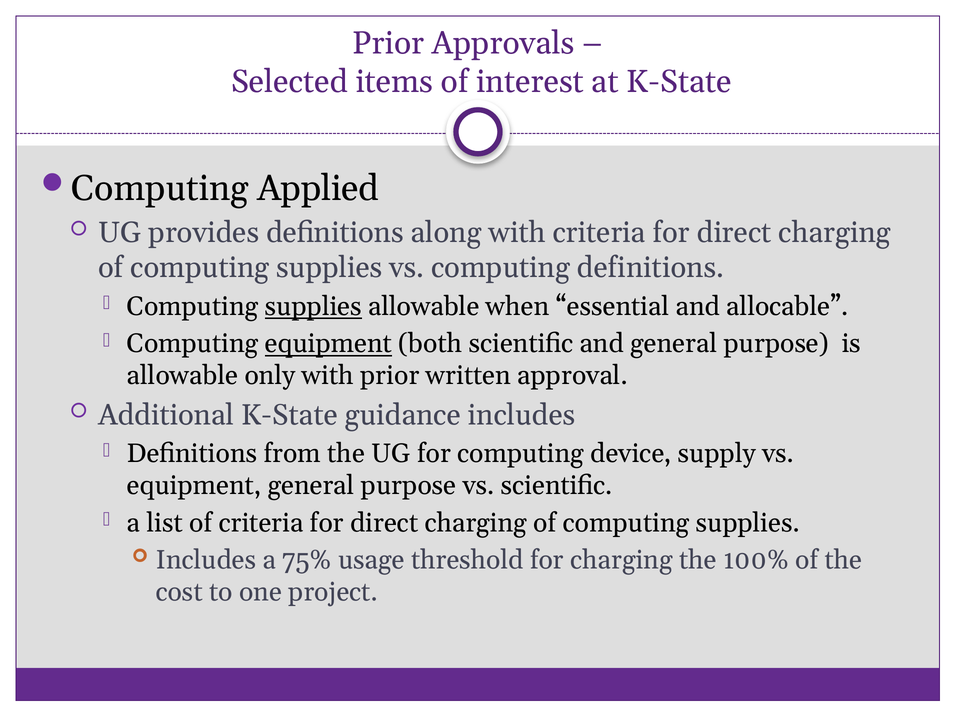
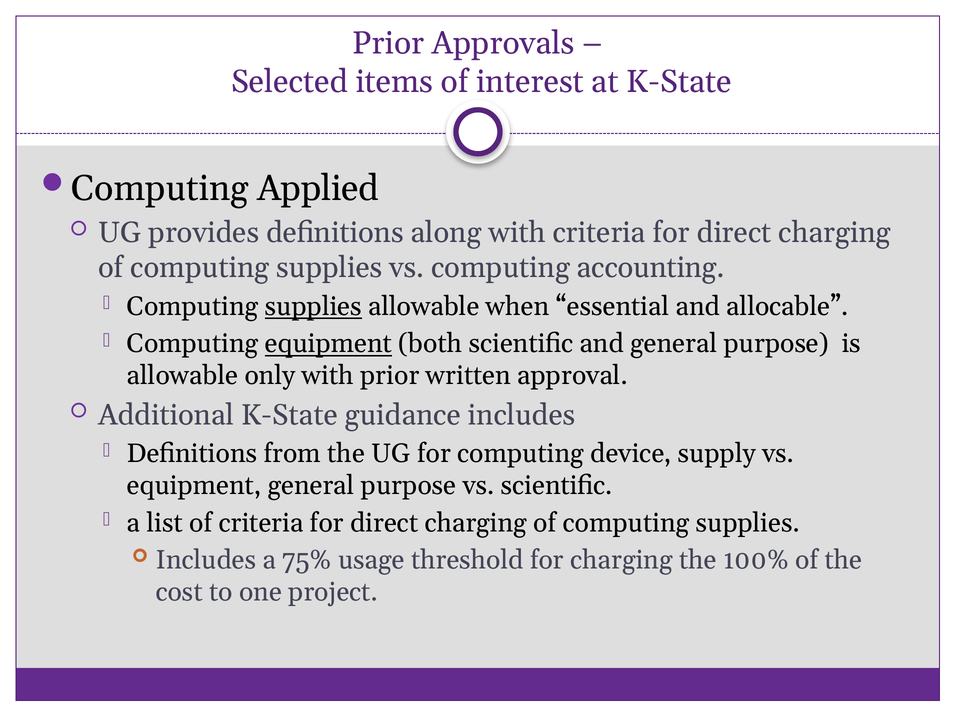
computing definitions: definitions -> accounting (651, 268)
